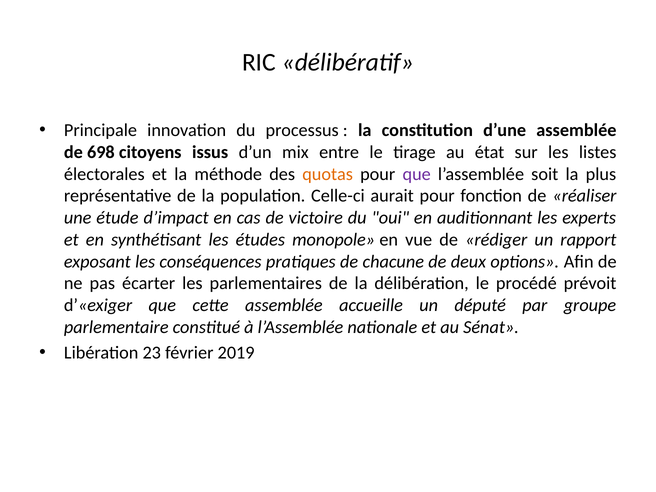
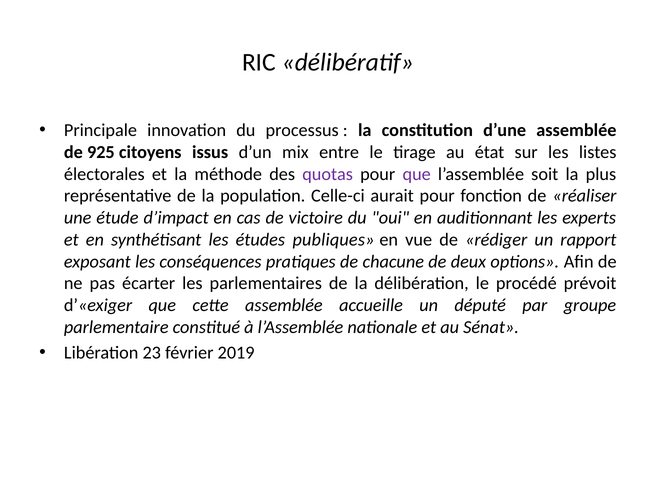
698: 698 -> 925 (101, 152)
quotas colour: orange -> purple (328, 174)
monopole: monopole -> publiques (333, 240)
